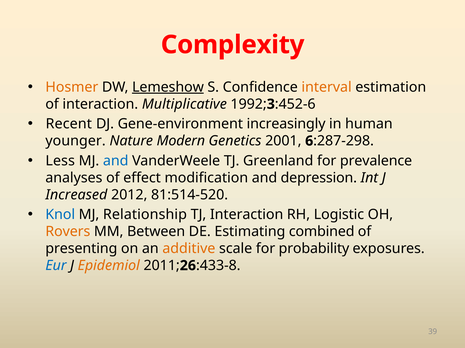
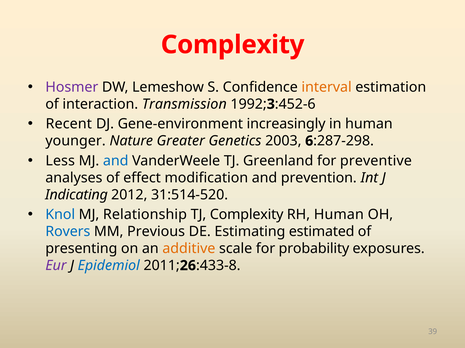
Hosmer colour: orange -> purple (72, 87)
Lemeshow underline: present -> none (168, 87)
Multiplicative: Multiplicative -> Transmission (184, 104)
Modern: Modern -> Greater (181, 141)
2001: 2001 -> 2003 (283, 141)
prevalence: prevalence -> preventive (376, 161)
depression: depression -> prevention (319, 178)
Increased: Increased -> Indicating (76, 195)
81:514-520: 81:514-520 -> 31:514-520 (190, 195)
TJ Interaction: Interaction -> Complexity (247, 215)
RH Logistic: Logistic -> Human (339, 215)
Rovers colour: orange -> blue (68, 232)
Between: Between -> Previous (156, 232)
combined: combined -> estimated (322, 232)
Eur colour: blue -> purple (56, 266)
Epidemiol colour: orange -> blue (109, 266)
